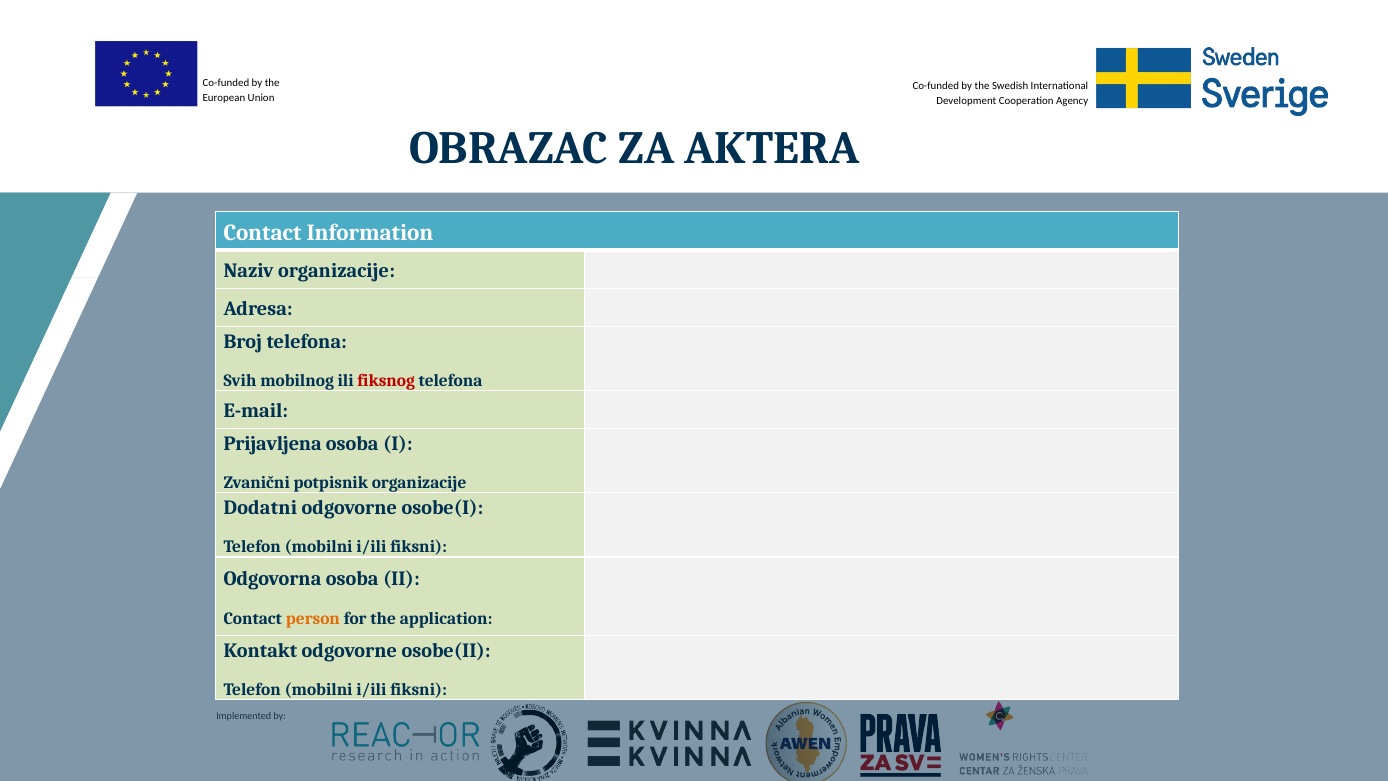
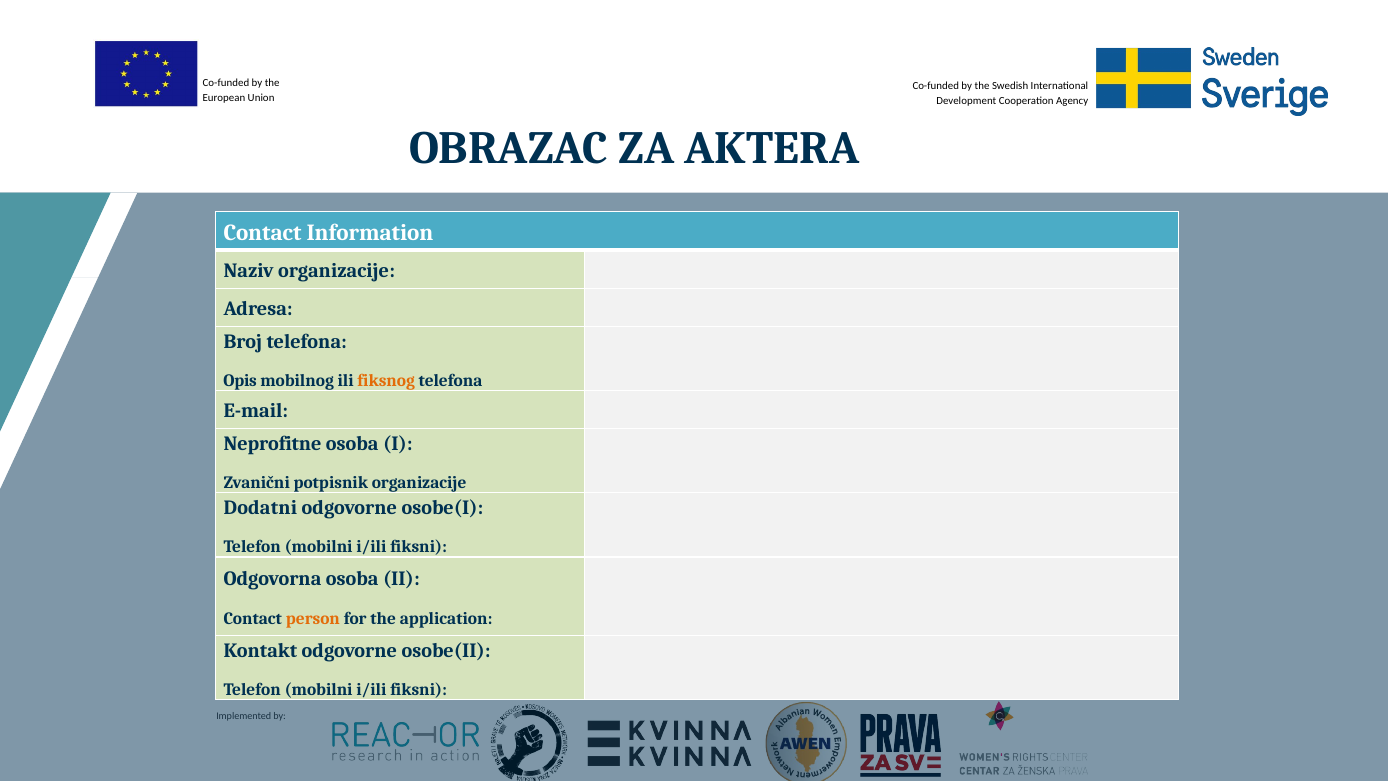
Svih: Svih -> Opis (240, 381)
fiksnog colour: red -> orange (386, 381)
Prijavljena: Prijavljena -> Neprofitne (273, 443)
